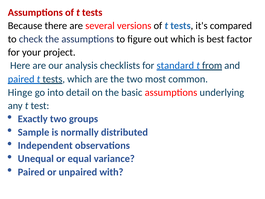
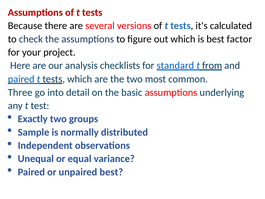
compared: compared -> calculated (231, 26)
Hinge: Hinge -> Three (20, 92)
unpaired with: with -> best (111, 172)
